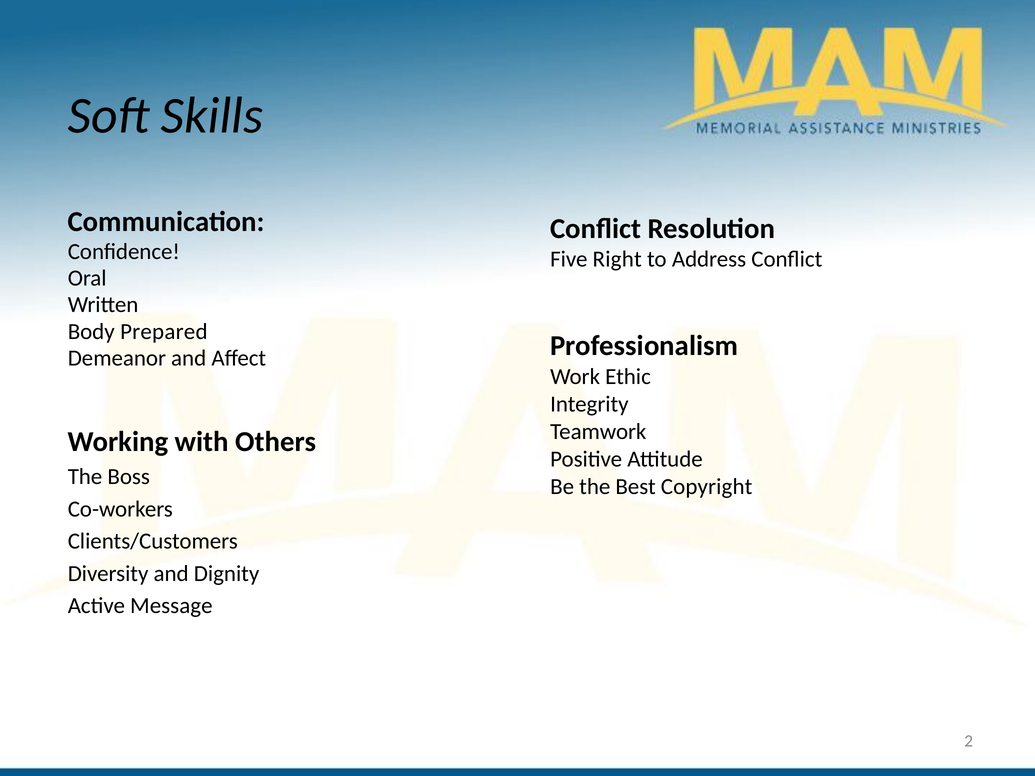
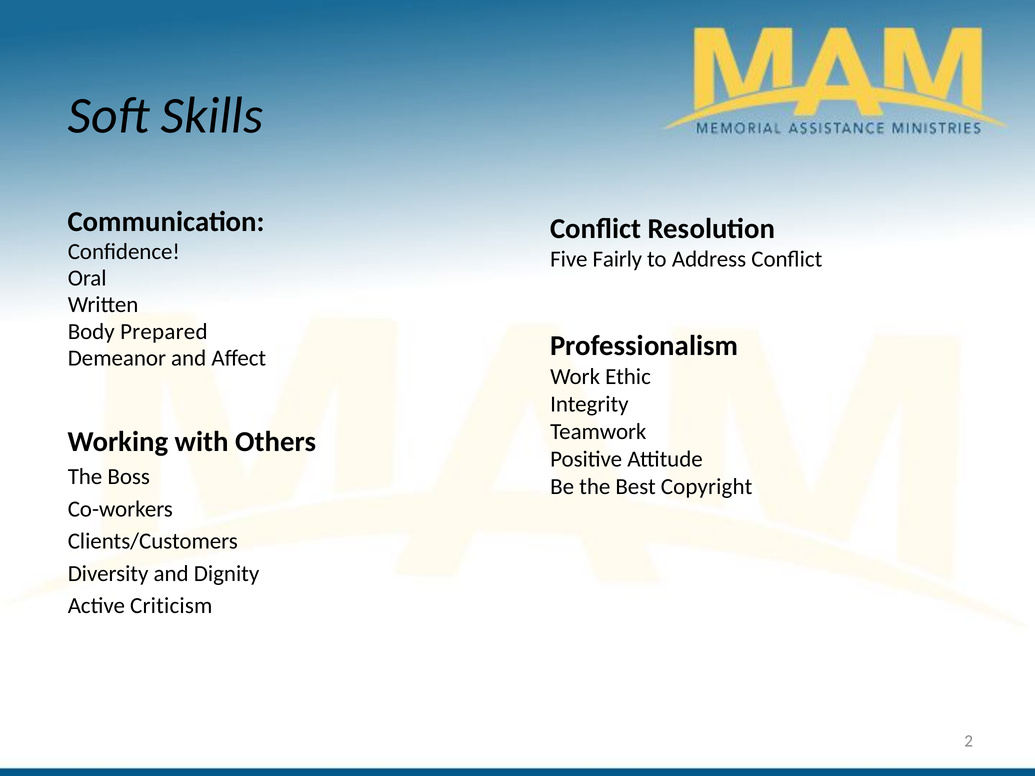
Right: Right -> Fairly (617, 259)
Message: Message -> Criticism (171, 606)
